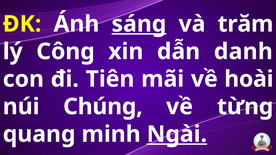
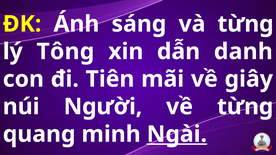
sáng underline: present -> none (139, 24)
và trăm: trăm -> từng (246, 24)
Công: Công -> Tông (65, 52)
hoài: hoài -> giây (249, 79)
Chúng: Chúng -> Người (103, 107)
